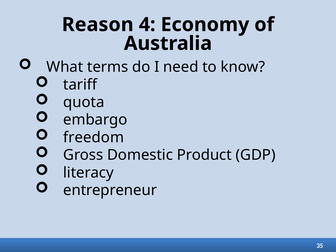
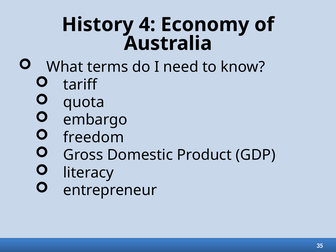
Reason: Reason -> History (98, 25)
